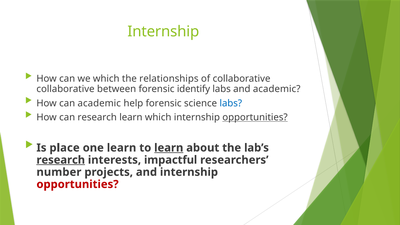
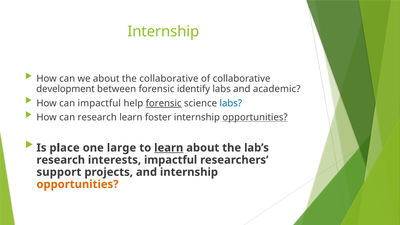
we which: which -> about (106, 79)
the relationships: relationships -> collaborative (169, 79)
collaborative: collaborative -> development (66, 89)
can academic: academic -> impactful (99, 103)
forensic underline: none -> present (164, 103)
learn which: which -> foster (158, 117)
one learn: learn -> large (121, 148)
research underline: present -> none (61, 160)
number: number -> support (59, 172)
opportunities colour: red -> orange (78, 184)
